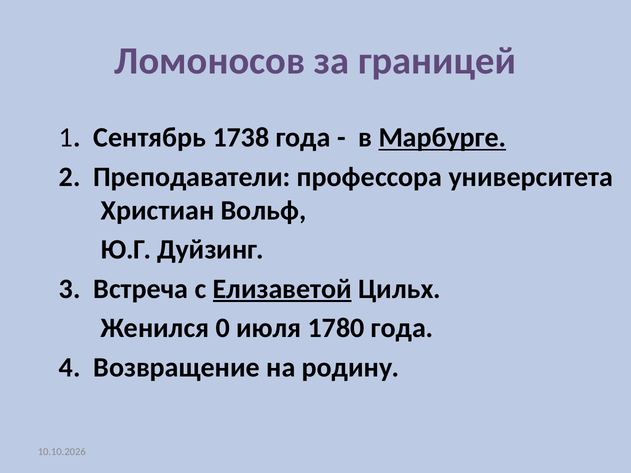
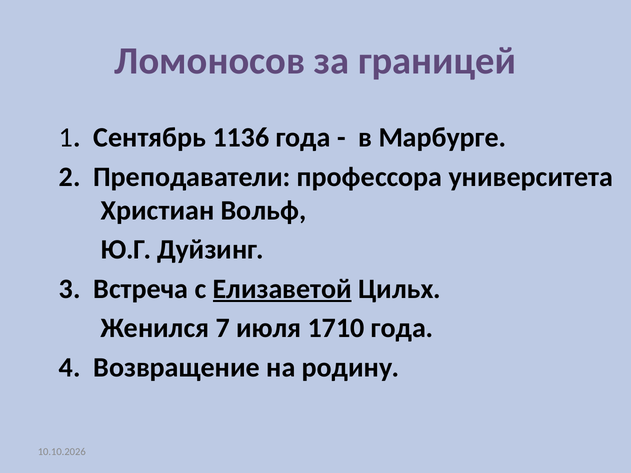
1738: 1738 -> 1136 (241, 138)
Марбурге underline: present -> none (442, 138)
0: 0 -> 7 (223, 328)
1780: 1780 -> 1710 (336, 328)
